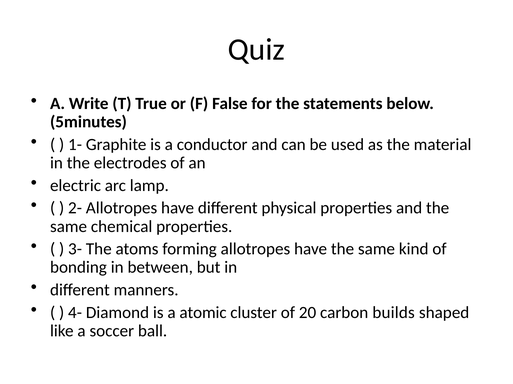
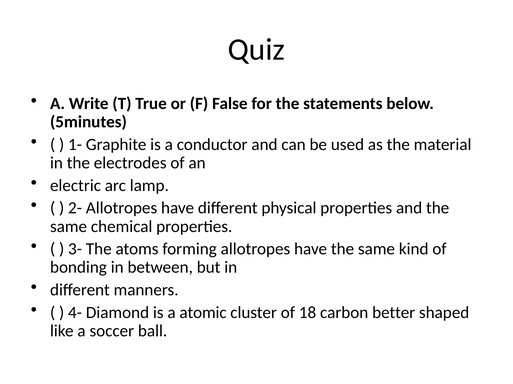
20: 20 -> 18 (308, 313)
builds: builds -> better (394, 313)
